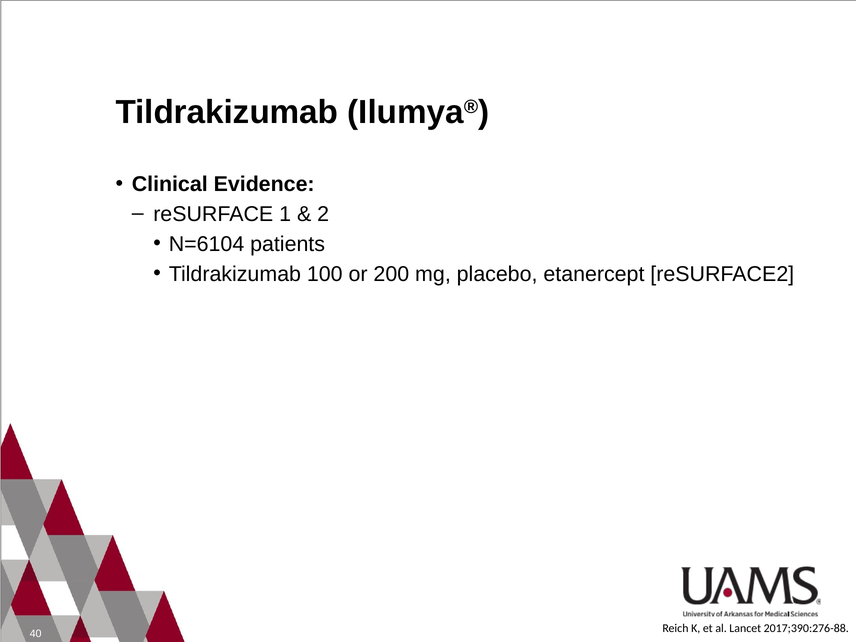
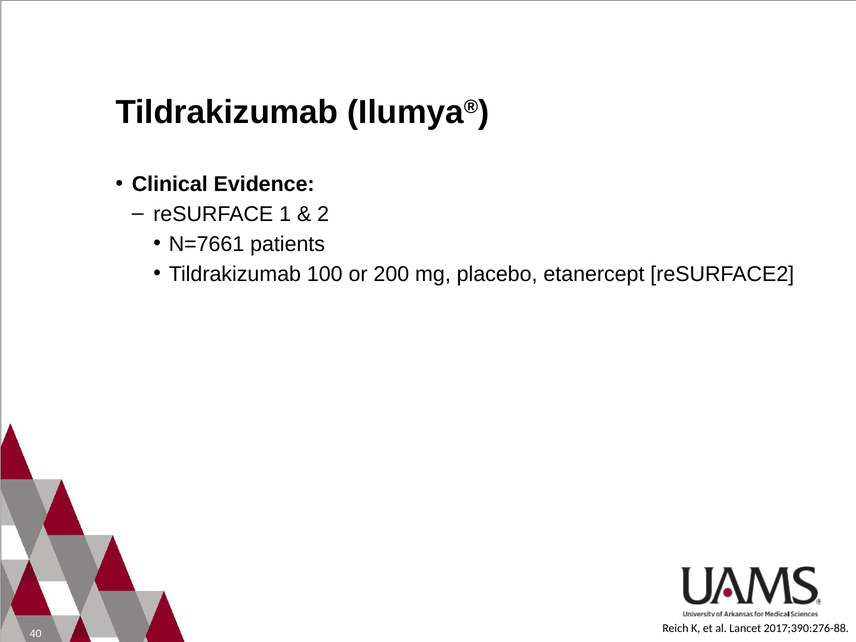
N=6104: N=6104 -> N=7661 (207, 244)
